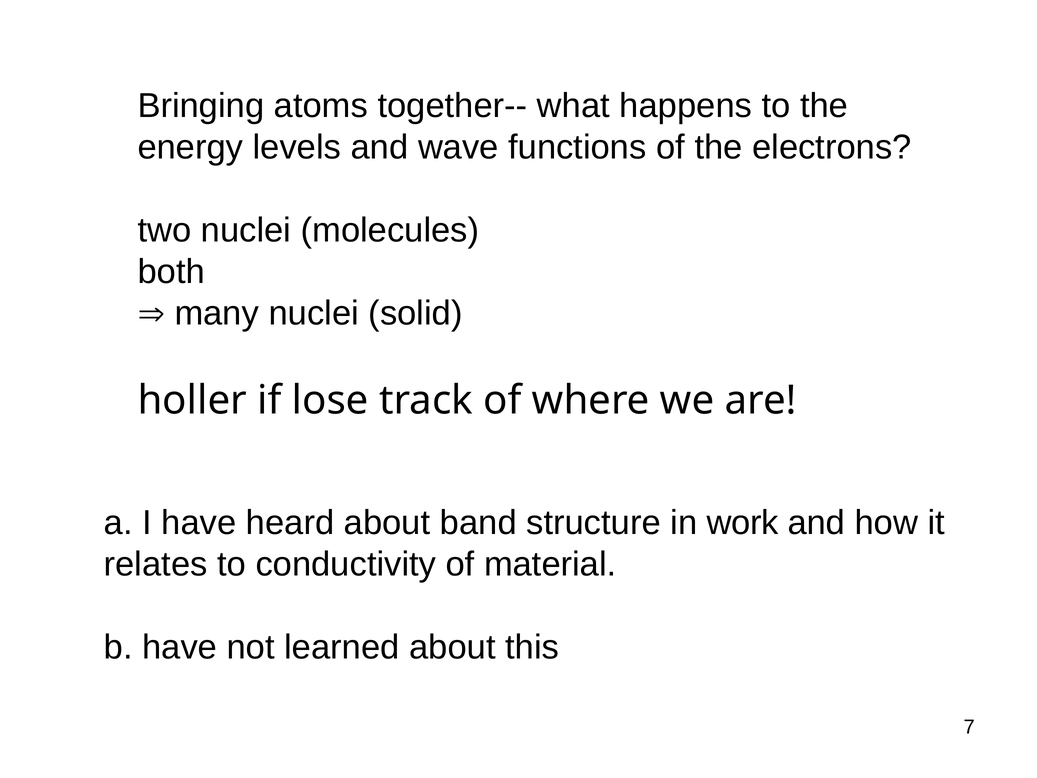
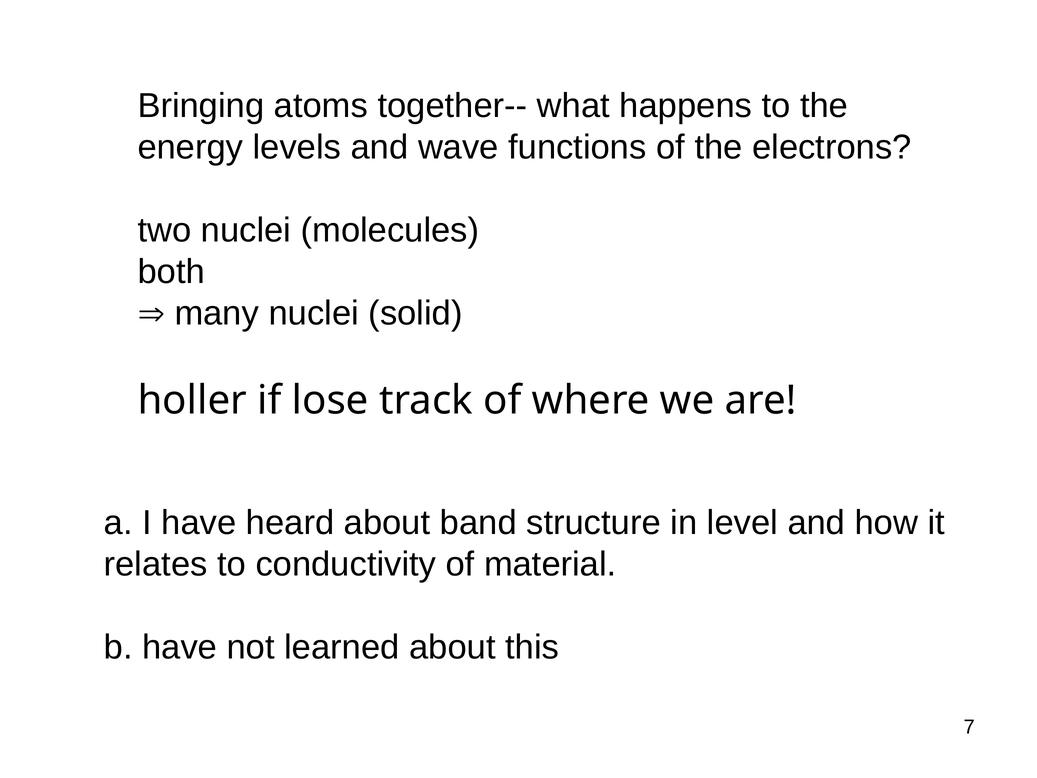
work: work -> level (742, 522)
